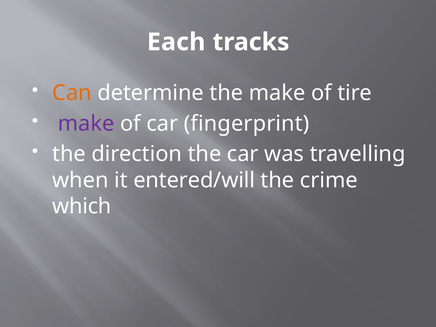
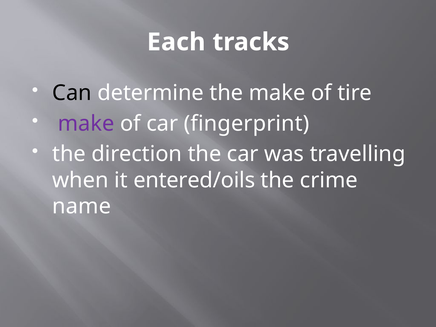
Can colour: orange -> black (72, 93)
entered/will: entered/will -> entered/oils (194, 180)
which: which -> name (82, 206)
